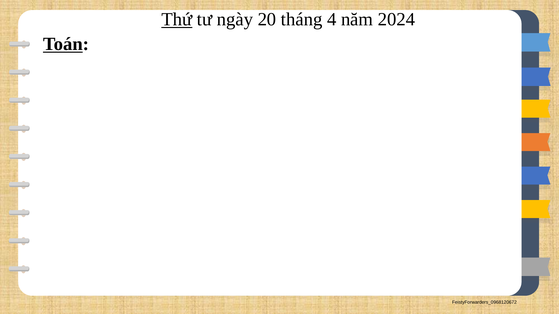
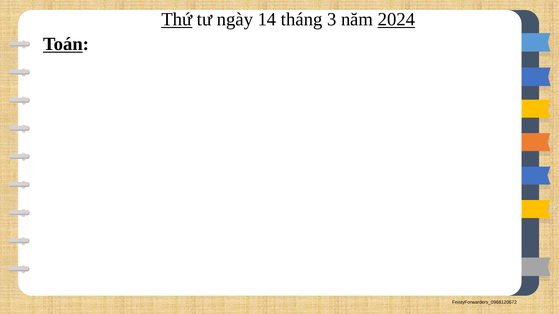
20: 20 -> 14 (267, 19)
4: 4 -> 3 (332, 19)
2024 underline: none -> present (396, 19)
